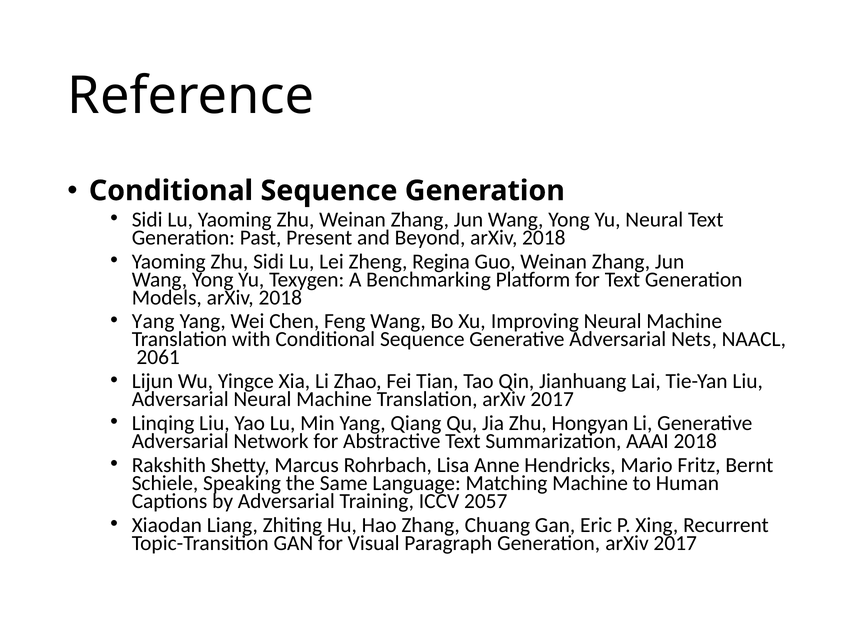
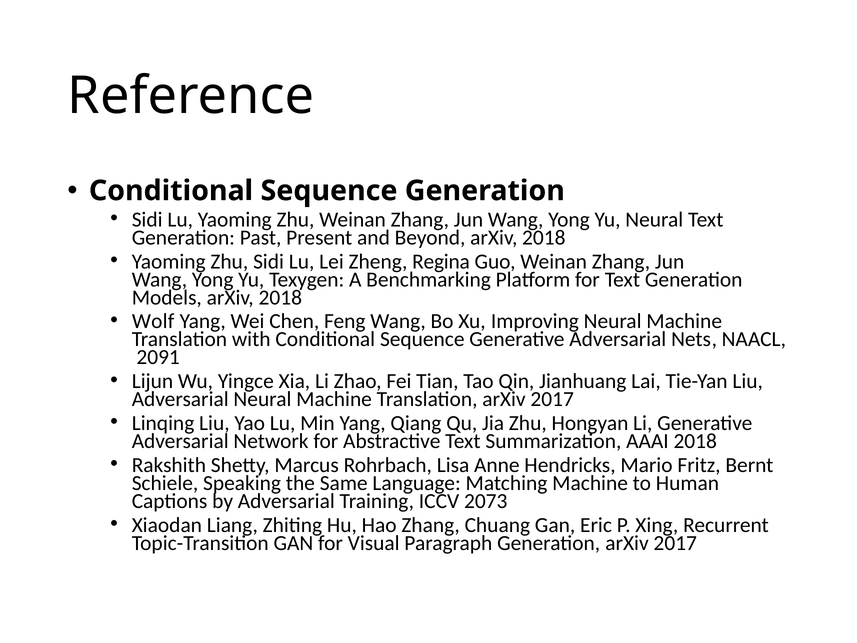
Yang: Yang -> Wolf (153, 321)
2061: 2061 -> 2091 (158, 357)
2057: 2057 -> 2073 (486, 501)
